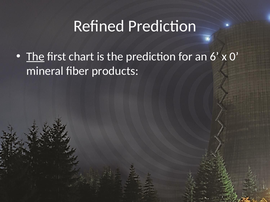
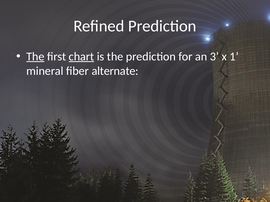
chart underline: none -> present (81, 57)
6: 6 -> 3 (214, 57)
0: 0 -> 1 (234, 57)
products: products -> alternate (115, 71)
